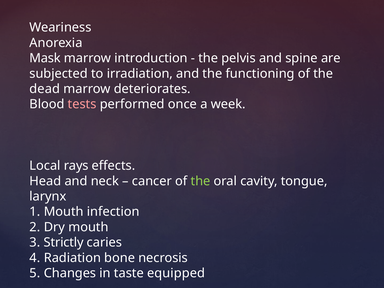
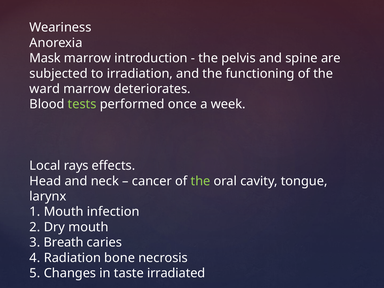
dead: dead -> ward (45, 89)
tests colour: pink -> light green (82, 104)
Strictly: Strictly -> Breath (64, 242)
equipped: equipped -> irradiated (176, 273)
